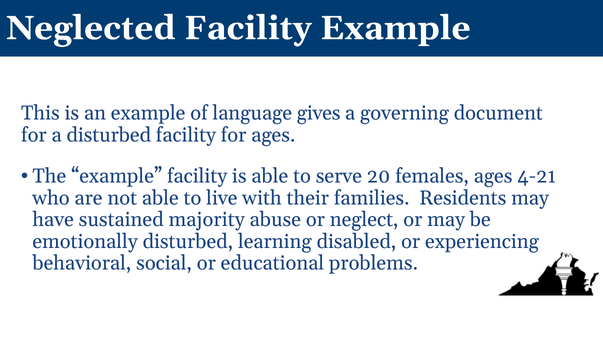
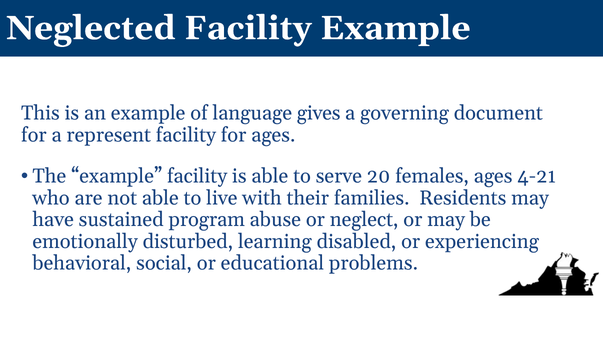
a disturbed: disturbed -> represent (109, 135)
majority: majority -> program (207, 220)
